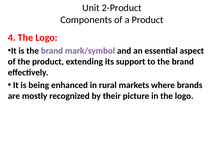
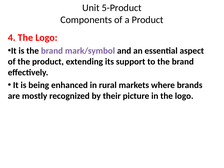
2-Product: 2-Product -> 5-Product (122, 8)
